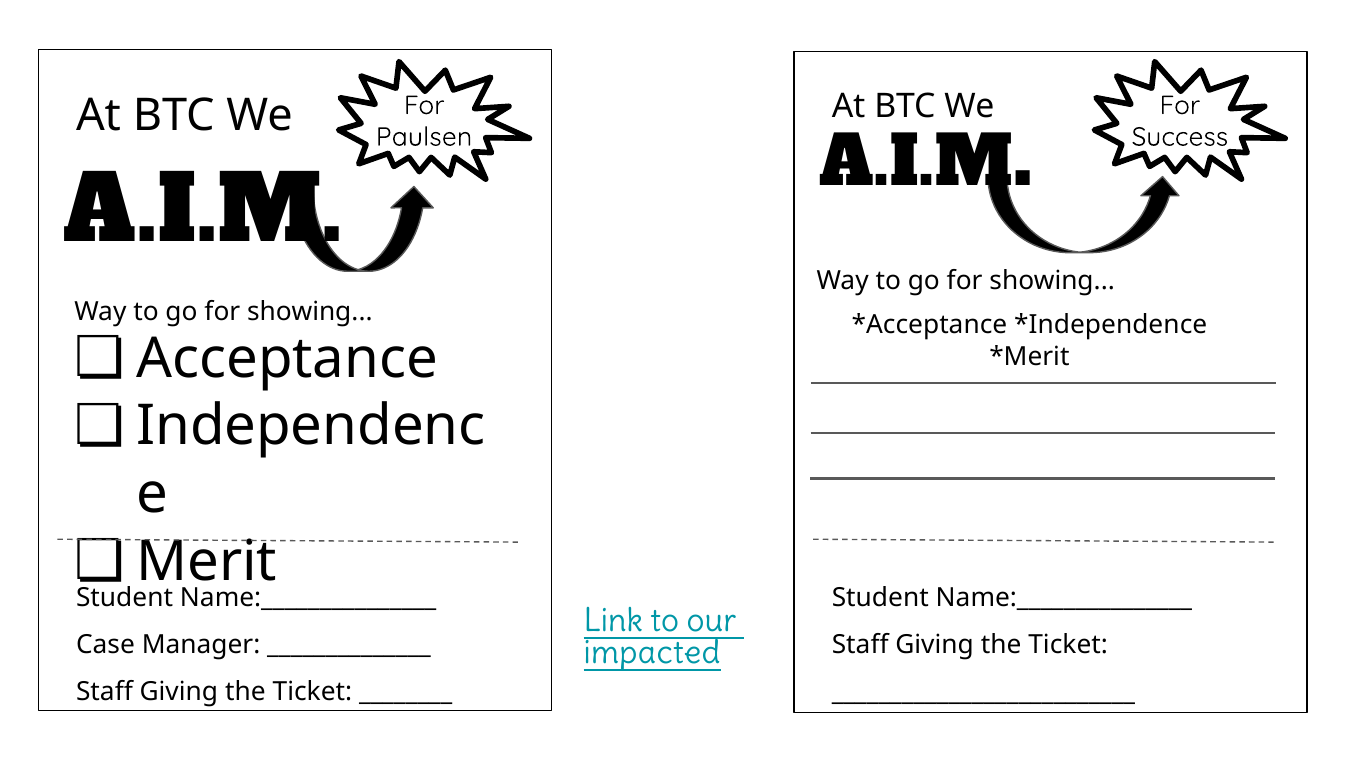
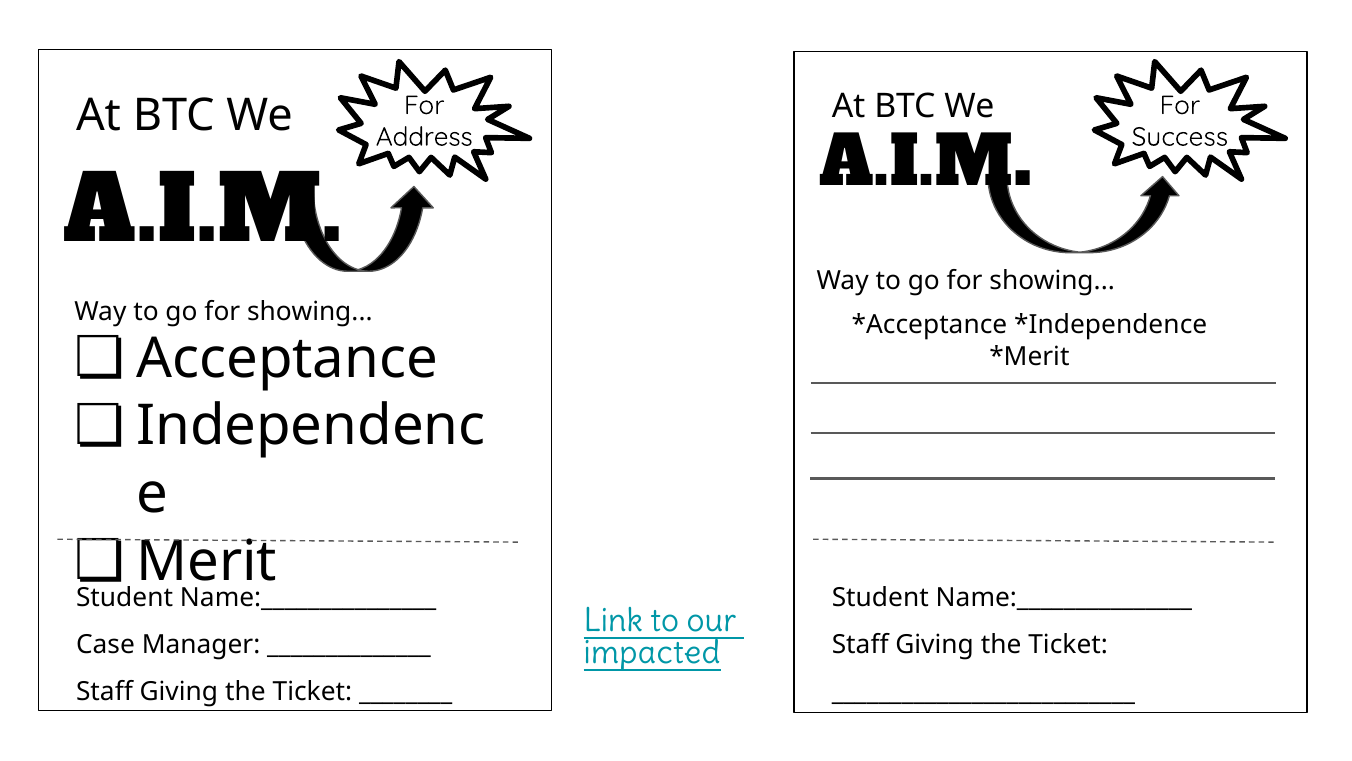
Paulsen: Paulsen -> Address (424, 137)
